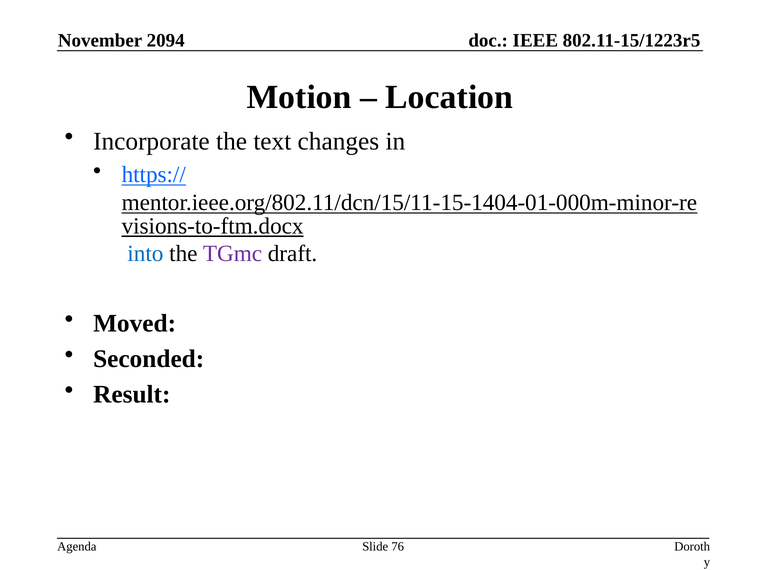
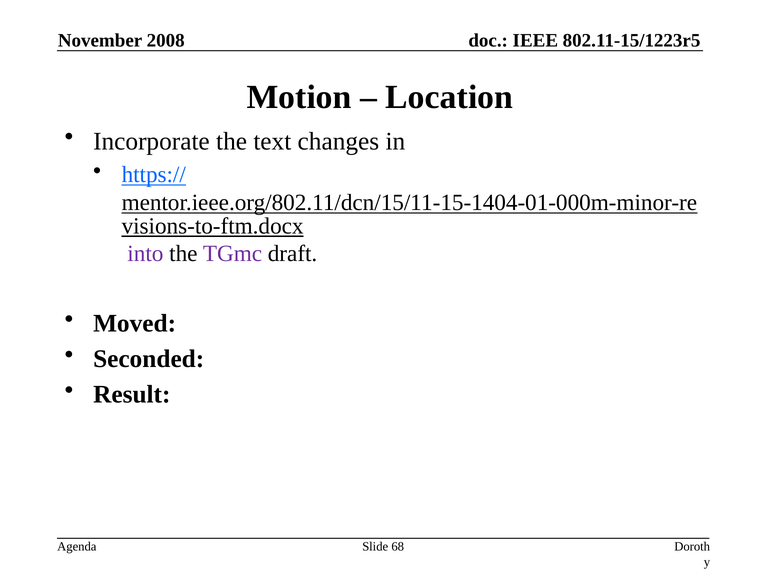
2094: 2094 -> 2008 (166, 41)
into colour: blue -> purple (145, 254)
76: 76 -> 68 (398, 547)
